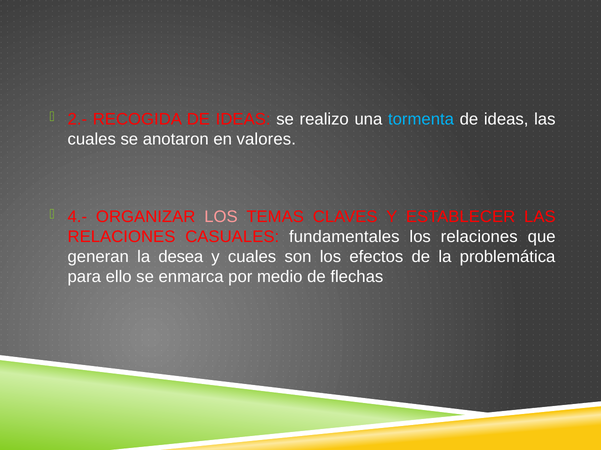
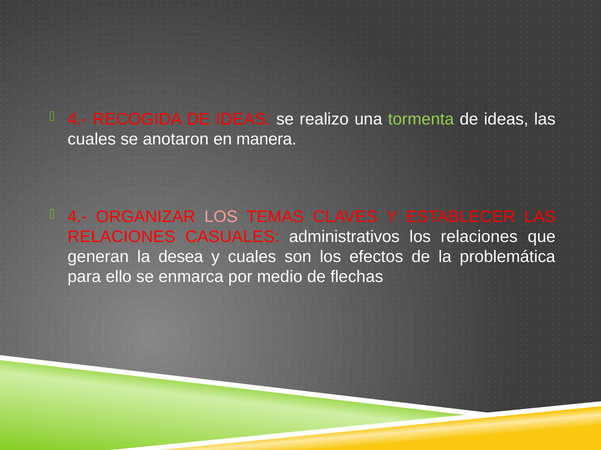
2.-: 2.- -> 4.- (77, 119)
tormenta colour: light blue -> light green (421, 119)
valores: valores -> manera (266, 139)
fundamentales: fundamentales -> administrativos (344, 237)
